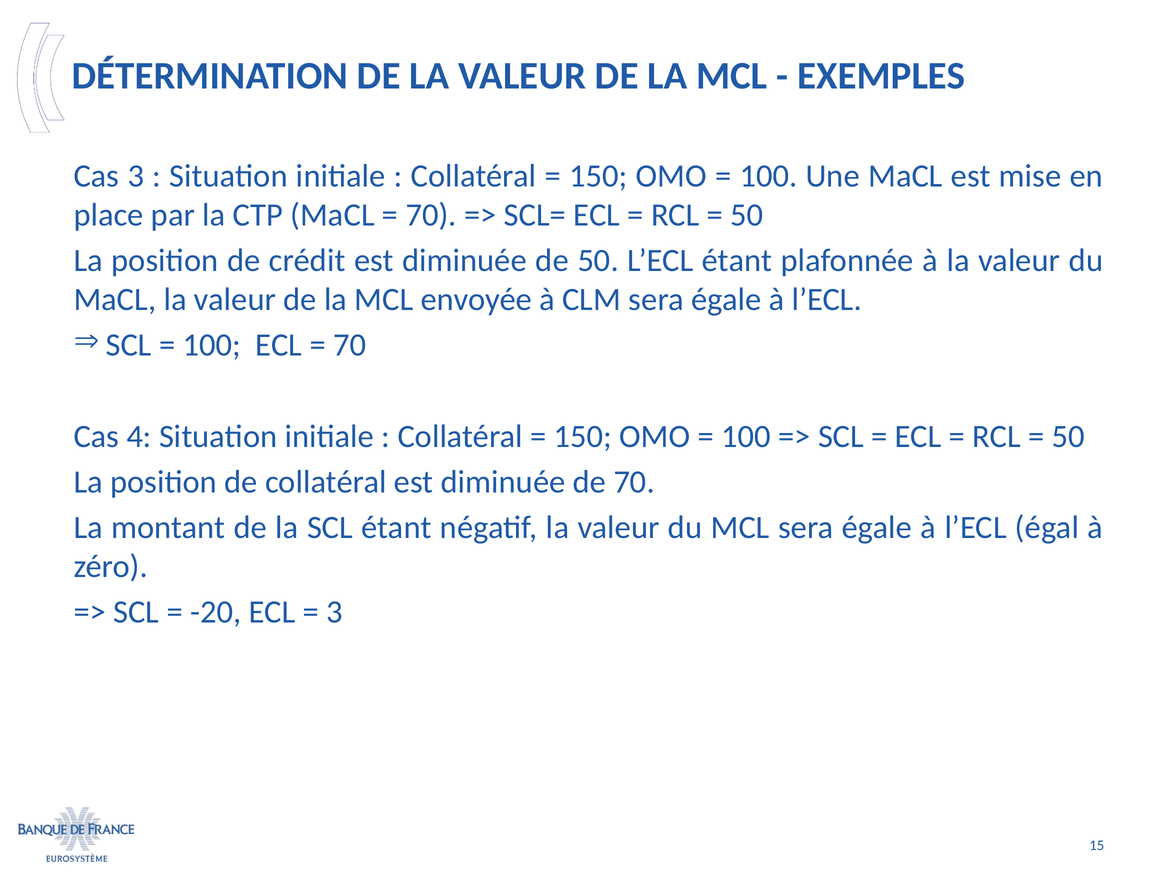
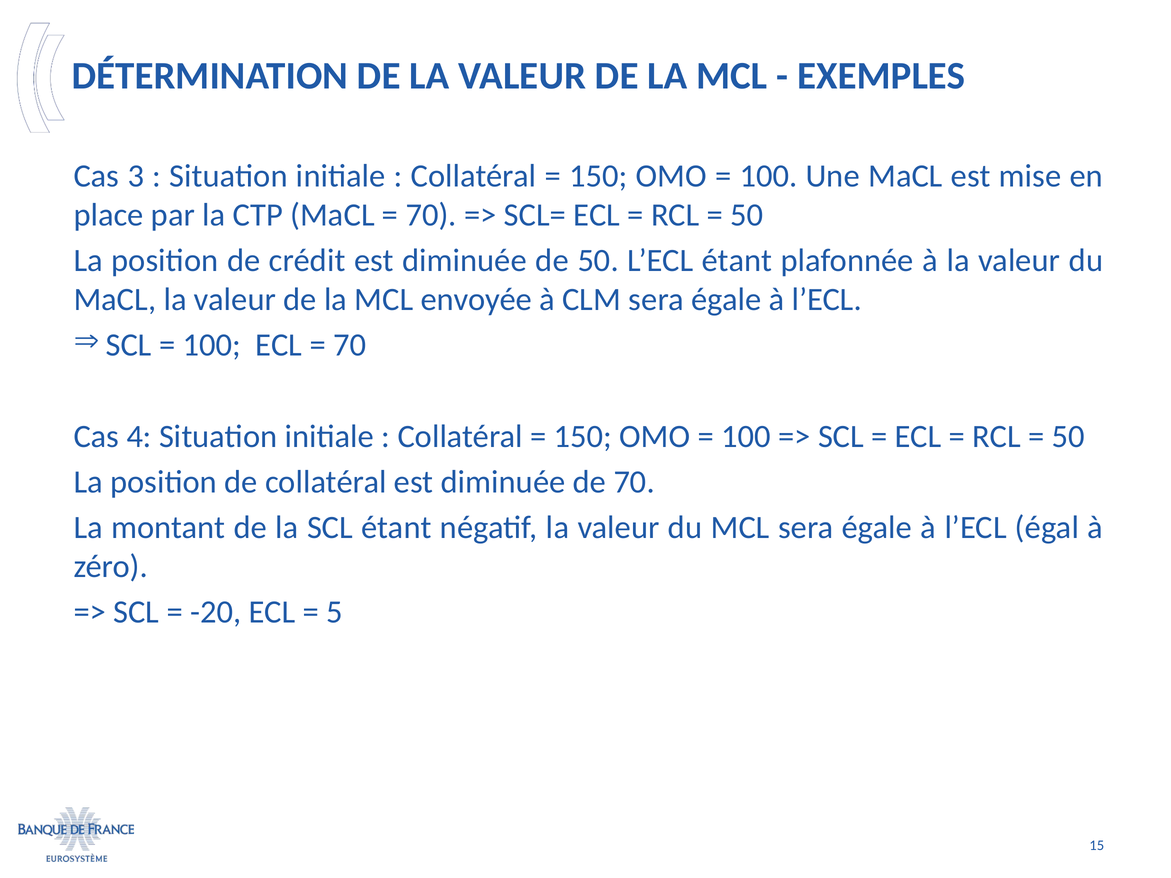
3: 3 -> 5 (334, 612)
